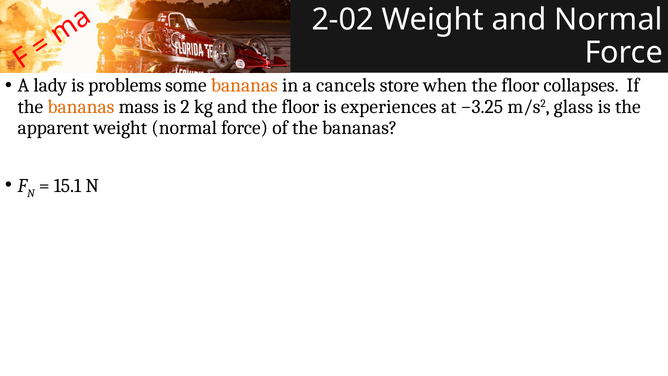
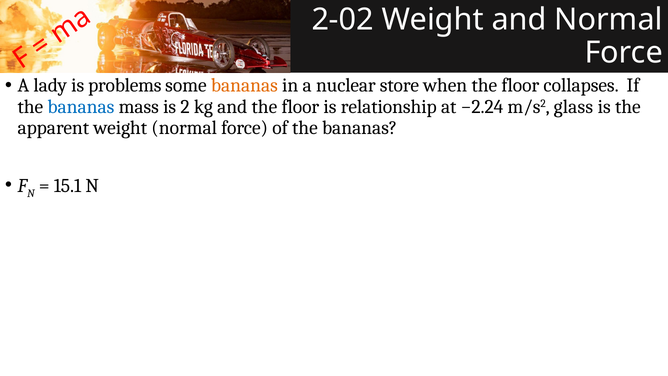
cancels: cancels -> nuclear (346, 86)
bananas colour: orange -> blue (81, 107)
experiences: experiences -> relationship (389, 107)
−3.25: −3.25 -> −2.24 (482, 107)
